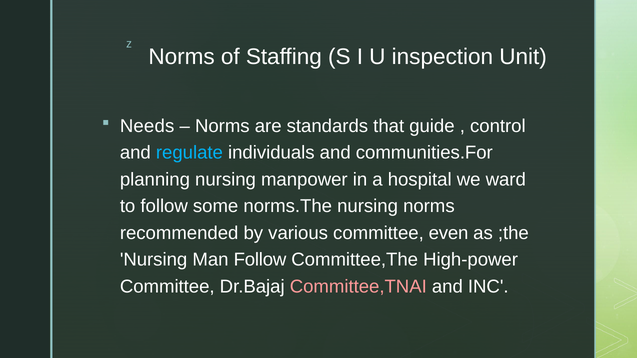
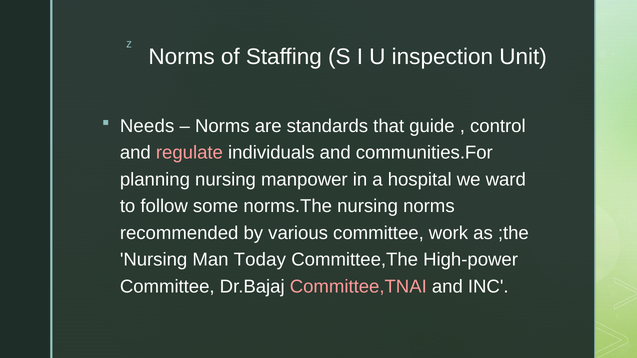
regulate colour: light blue -> pink (189, 153)
even: even -> work (448, 233)
Man Follow: Follow -> Today (260, 260)
